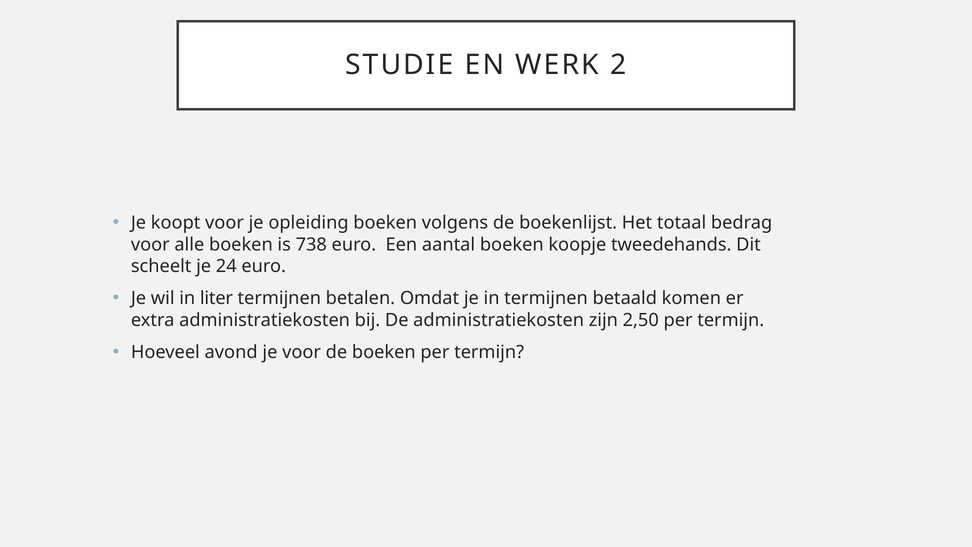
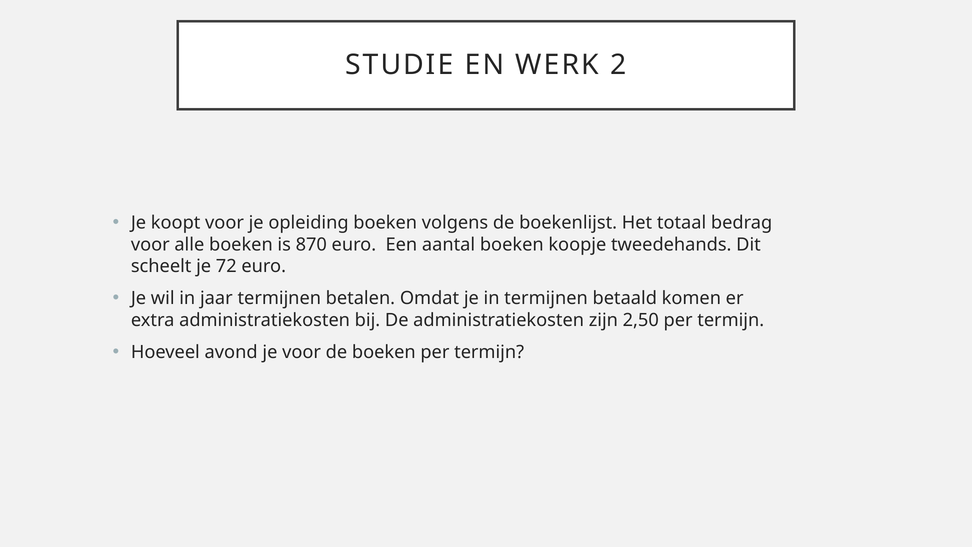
738: 738 -> 870 (311, 244)
24: 24 -> 72 (226, 266)
liter: liter -> jaar (216, 298)
